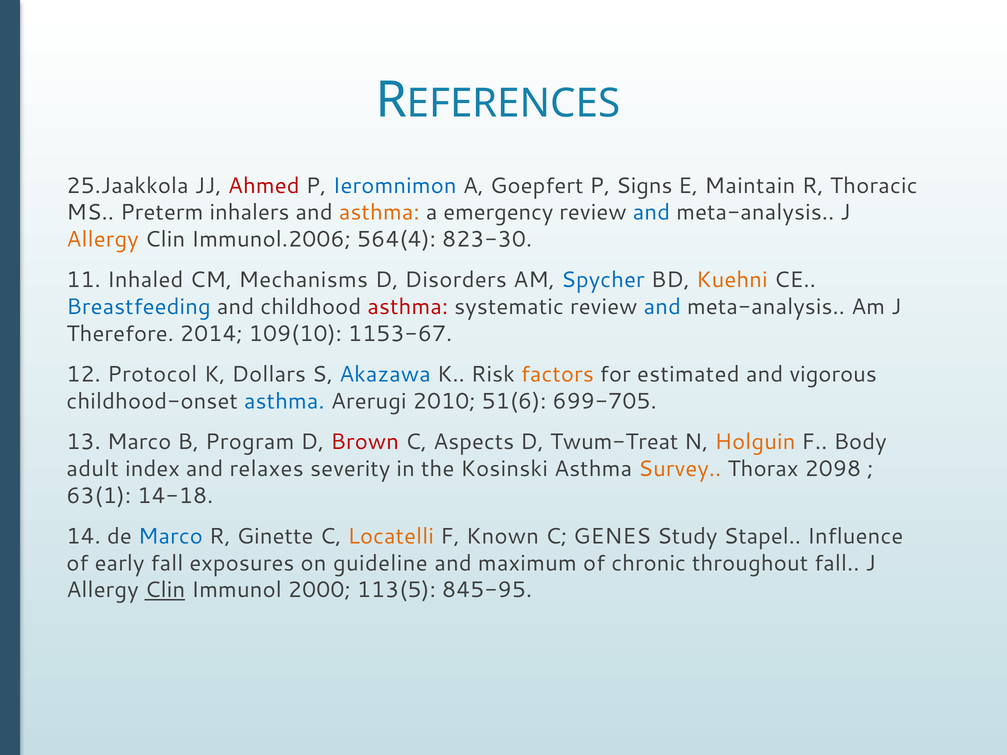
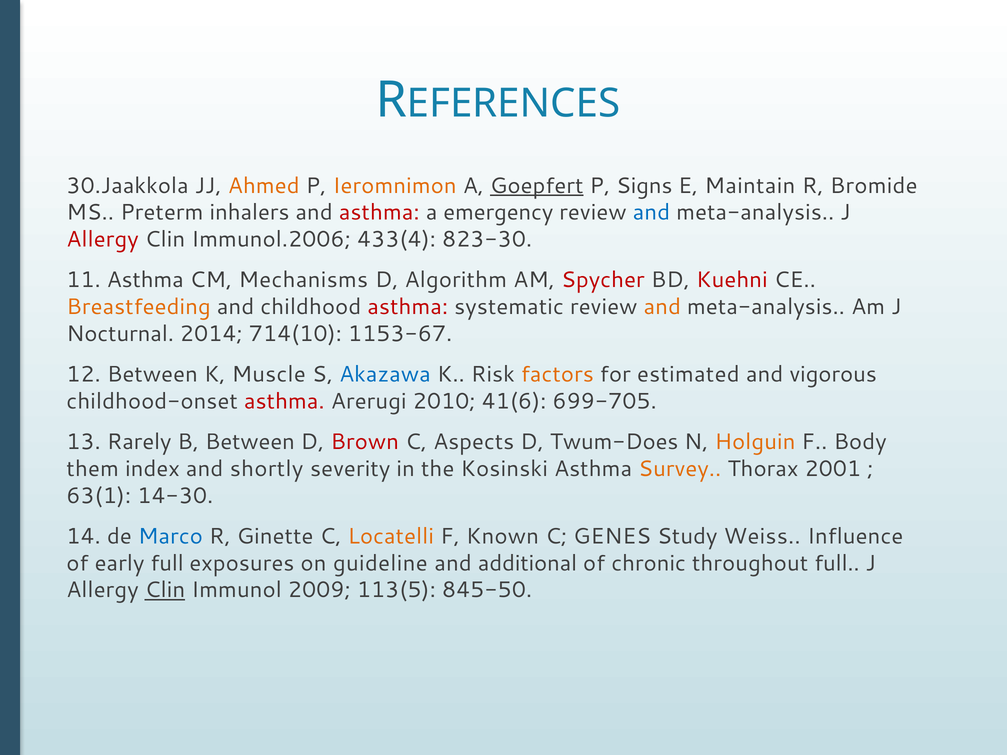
25.Jaakkola: 25.Jaakkola -> 30.Jaakkola (128, 186)
Ahmed colour: red -> orange (264, 186)
Ieromnimon colour: blue -> orange (395, 186)
Goepfert underline: none -> present (537, 186)
Thoracic: Thoracic -> Bromide (874, 186)
asthma colour: orange -> red (379, 213)
Allergy colour: orange -> red (103, 239)
564(4: 564(4 -> 433(4 (396, 239)
11 Inhaled: Inhaled -> Asthma (145, 280)
Disorders: Disorders -> Algorithm (456, 280)
Spycher colour: blue -> red (603, 280)
Kuehni colour: orange -> red (732, 280)
Breastfeeding colour: blue -> orange (139, 307)
and colour: blue -> orange (662, 307)
Therefore: Therefore -> Nocturnal (120, 334)
109(10: 109(10 -> 714(10 (295, 334)
12 Protocol: Protocol -> Between (152, 375)
Dollars: Dollars -> Muscle (269, 375)
asthma colour: blue -> red (284, 401)
51(6: 51(6 -> 41(6 (514, 401)
13 Marco: Marco -> Rarely (139, 442)
B Program: Program -> Between (250, 442)
Twum-Treat: Twum-Treat -> Twum-Does (614, 442)
adult: adult -> them (93, 469)
relaxes: relaxes -> shortly (267, 469)
2098: 2098 -> 2001 (833, 469)
14-18: 14-18 -> 14-30 (175, 496)
Stapel: Stapel -> Weiss (762, 537)
early fall: fall -> full (167, 563)
maximum: maximum -> additional (528, 563)
throughout fall: fall -> full (837, 563)
2000: 2000 -> 2009 (319, 590)
845-95: 845-95 -> 845-50 (487, 590)
